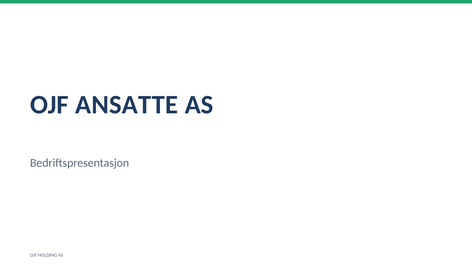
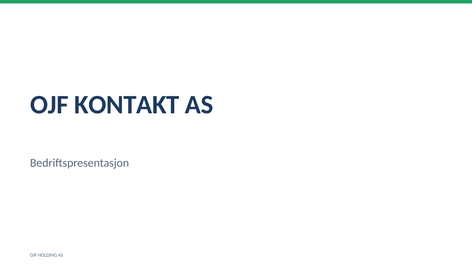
ANSATTE: ANSATTE -> KONTAKT (127, 105)
